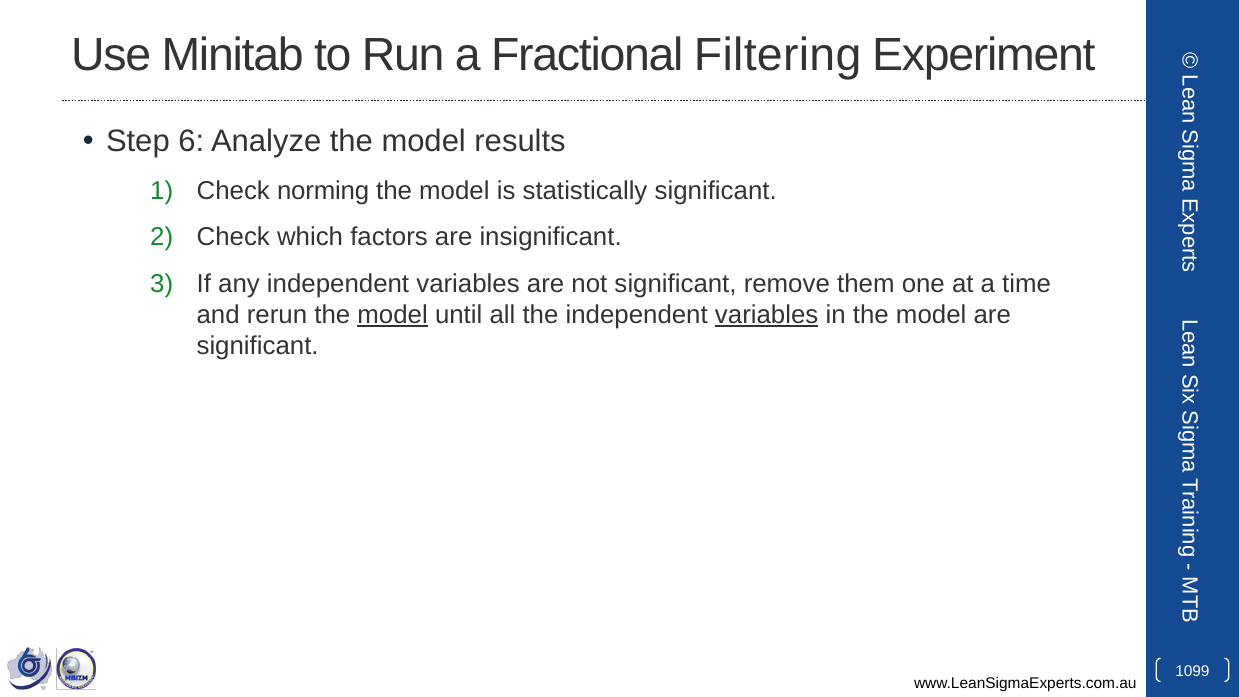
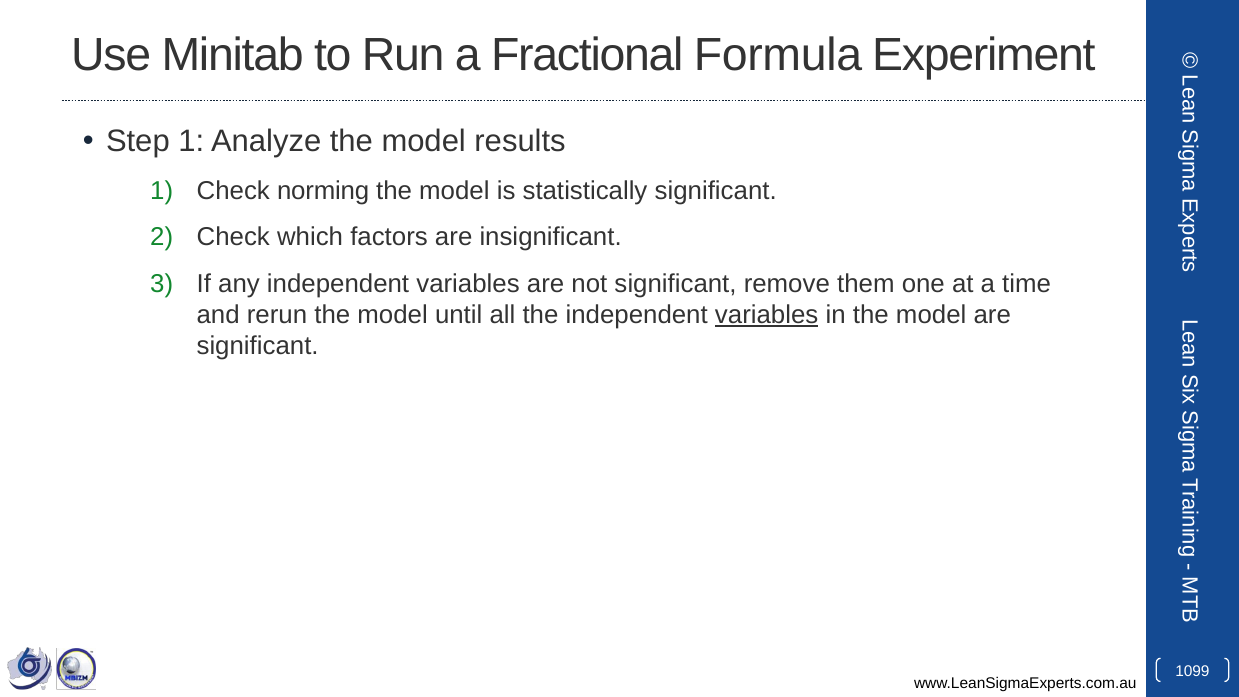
Filtering: Filtering -> Formula (778, 55)
Step 6: 6 -> 1 (191, 142)
model underline: present -> none (393, 315)
